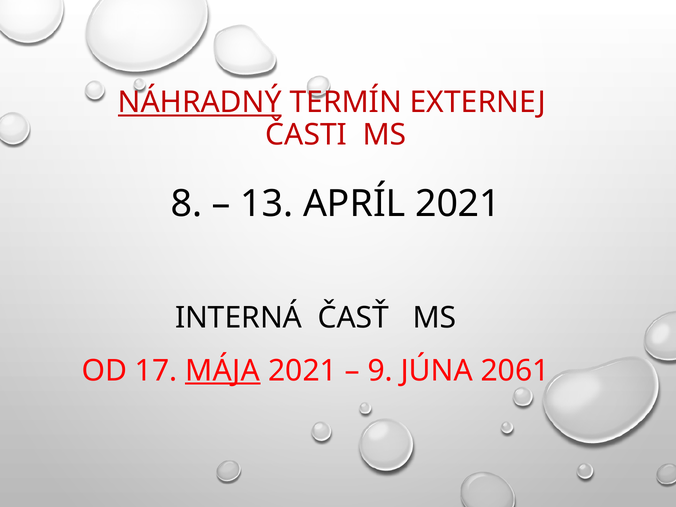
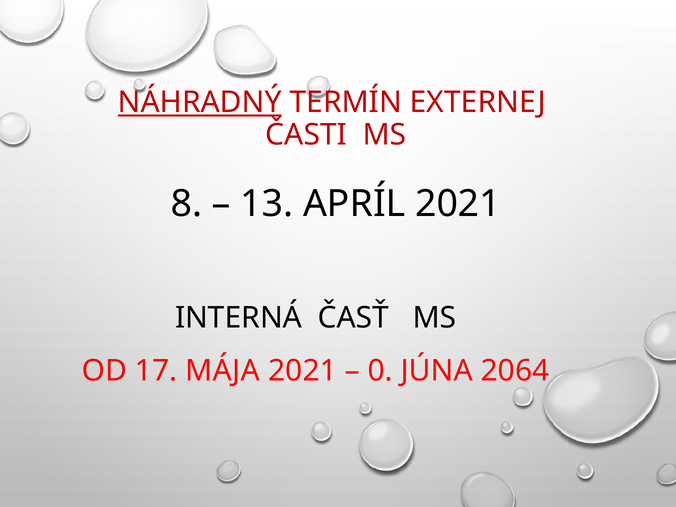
MÁJA underline: present -> none (223, 371)
9: 9 -> 0 (380, 371)
2061: 2061 -> 2064 (515, 371)
